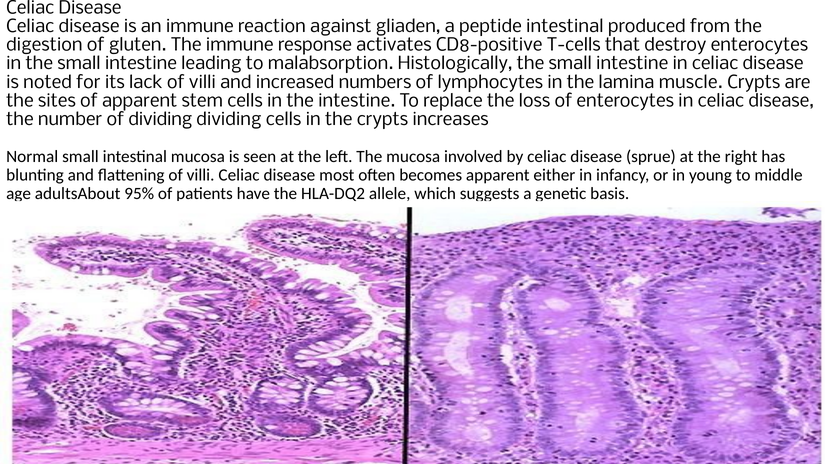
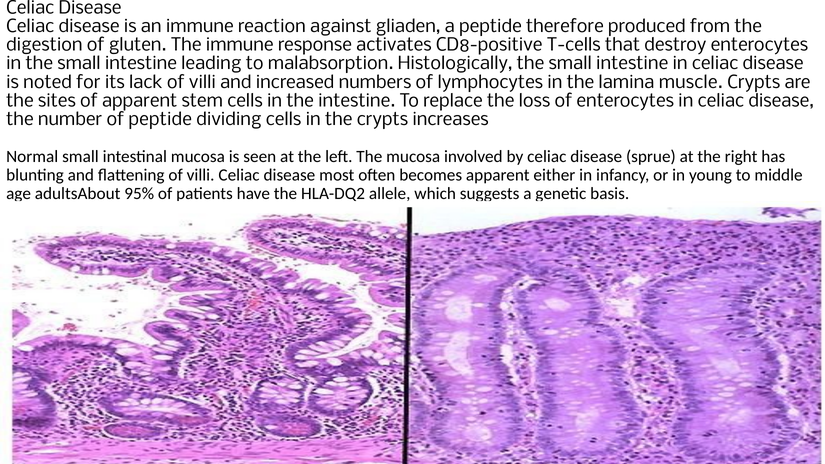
peptide intestinal: intestinal -> therefore (565, 27)
of dividing: dividing -> peptide (160, 119)
